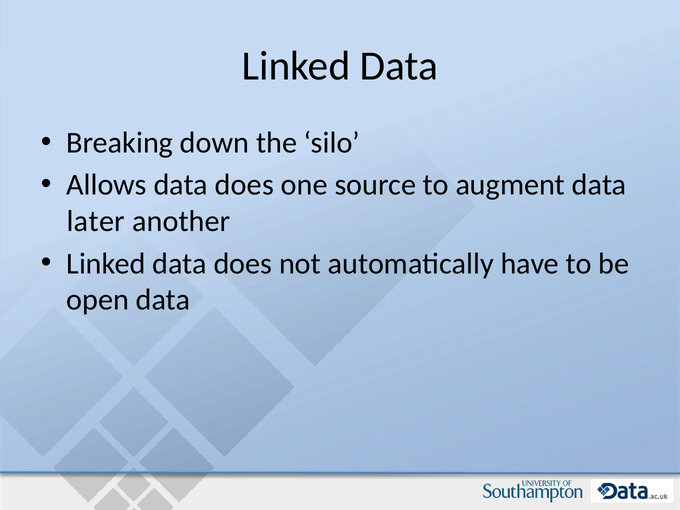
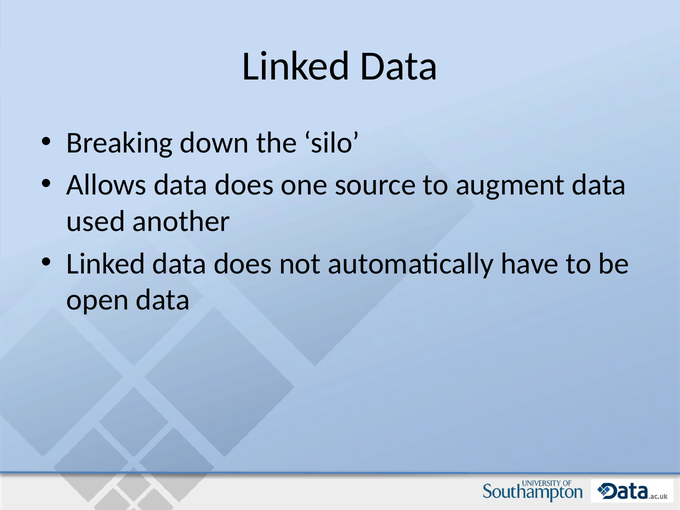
later: later -> used (96, 221)
